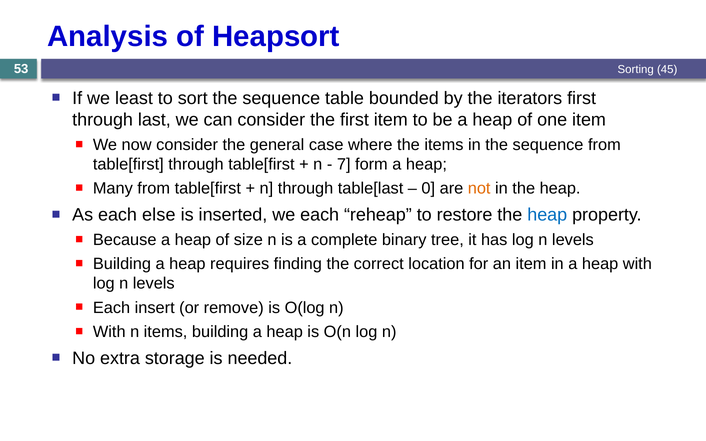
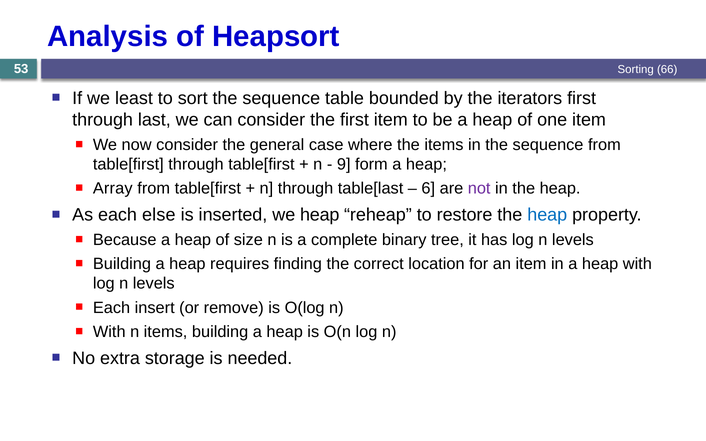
45: 45 -> 66 (667, 69)
7: 7 -> 9 (344, 164)
Many: Many -> Array (113, 189)
0: 0 -> 6 (428, 189)
not colour: orange -> purple (479, 189)
we each: each -> heap (320, 215)
